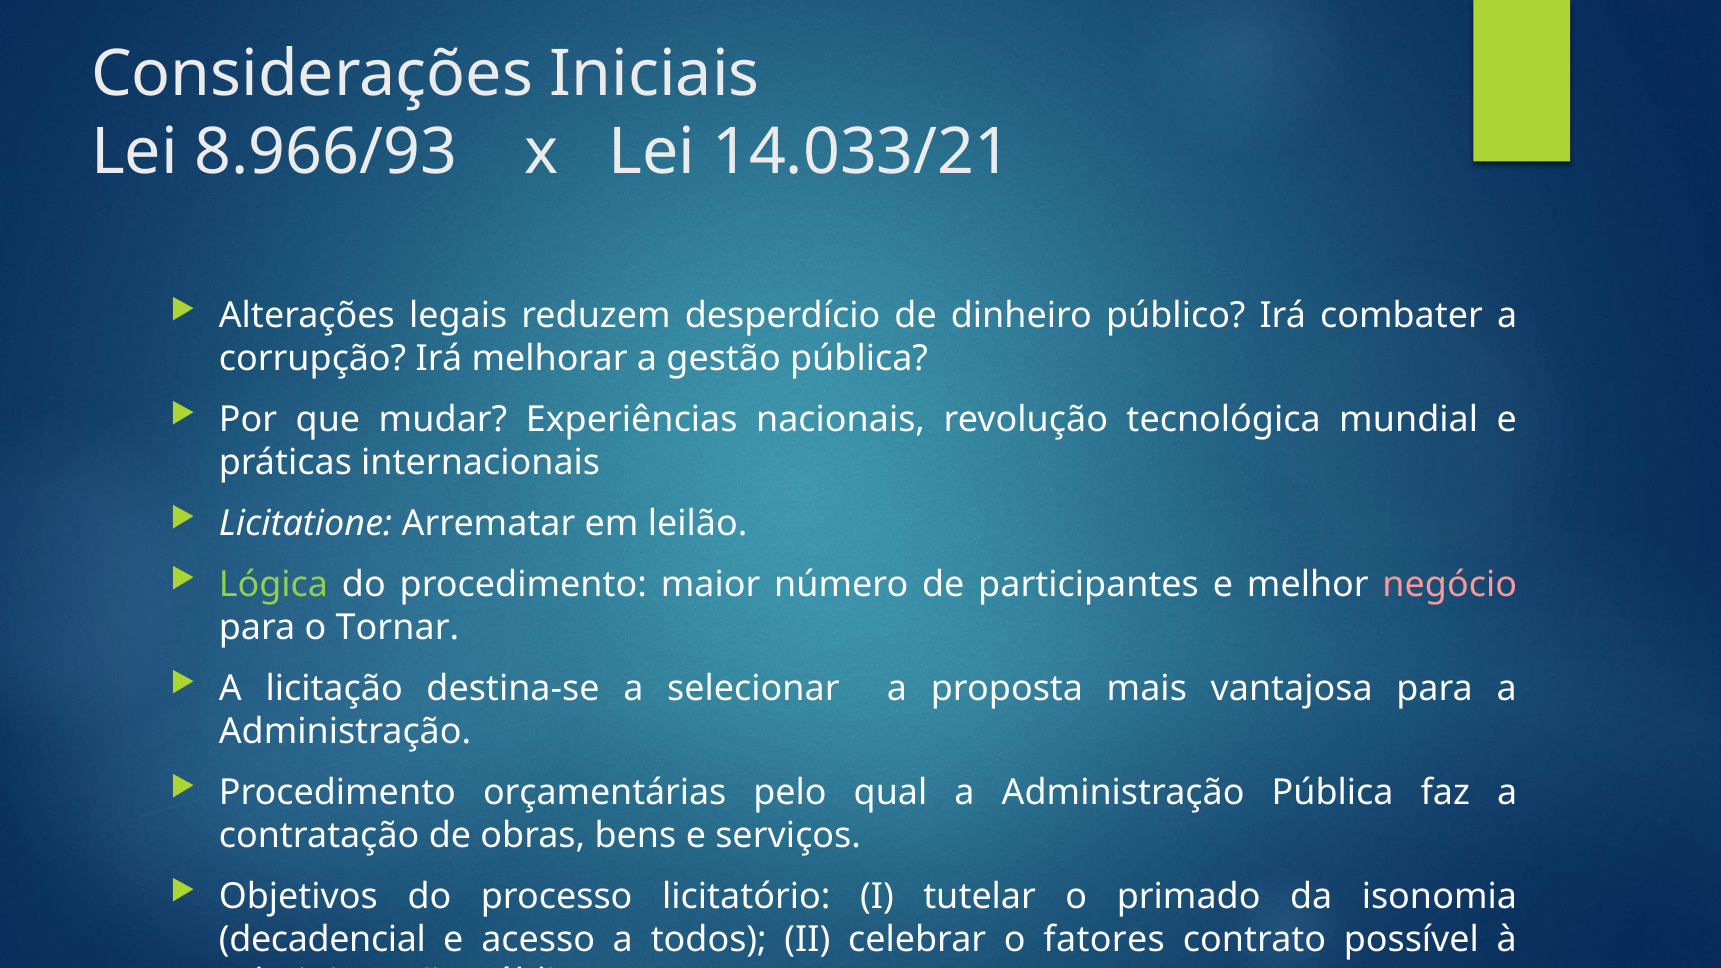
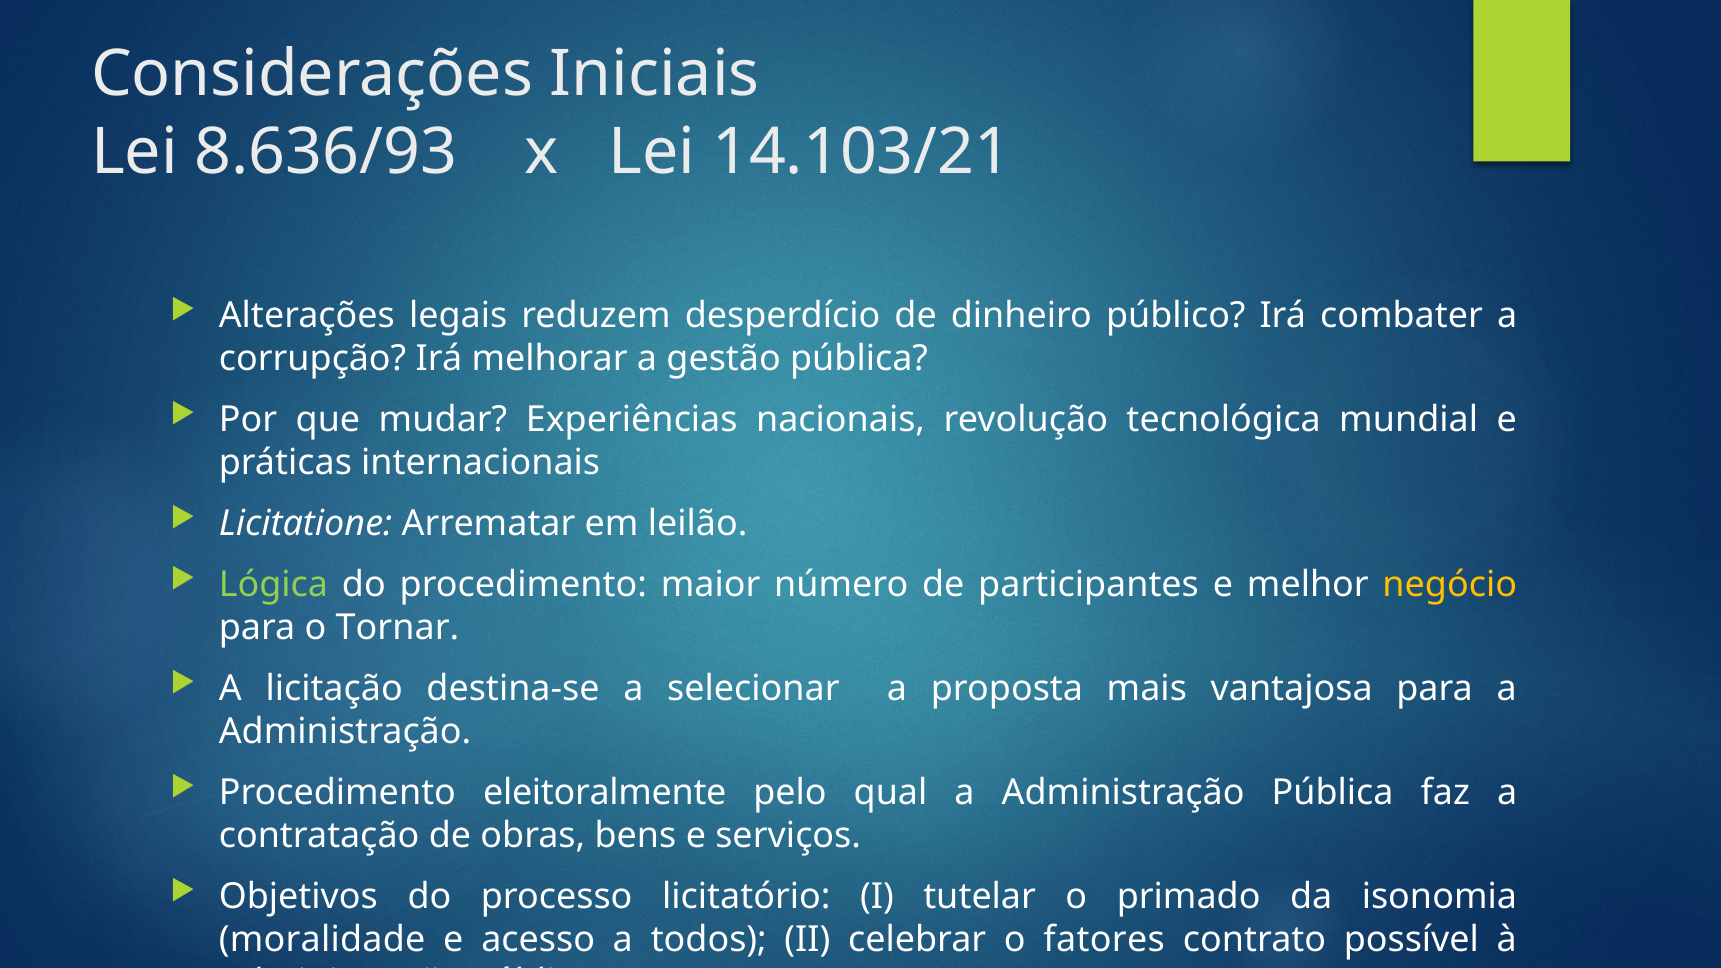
8.966/93: 8.966/93 -> 8.636/93 (326, 152)
14.033/21: 14.033/21 -> 14.103/21 (862, 152)
negócio colour: pink -> yellow (1450, 584)
orçamentárias: orçamentárias -> eleitoralmente (605, 792)
decadencial: decadencial -> moralidade (322, 939)
